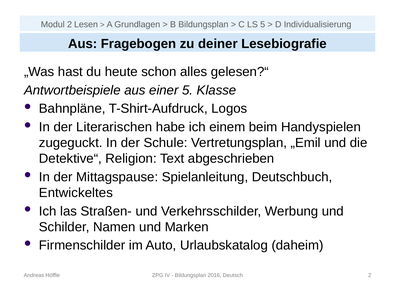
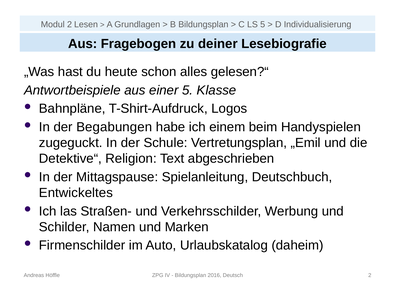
Literarischen: Literarischen -> Begabungen (114, 127)
